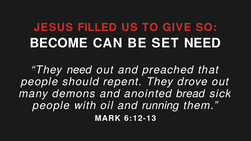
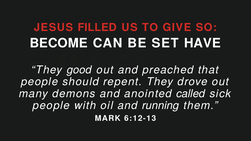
SET NEED: NEED -> HAVE (202, 43)
They need: need -> good (79, 70)
bread: bread -> called (191, 94)
